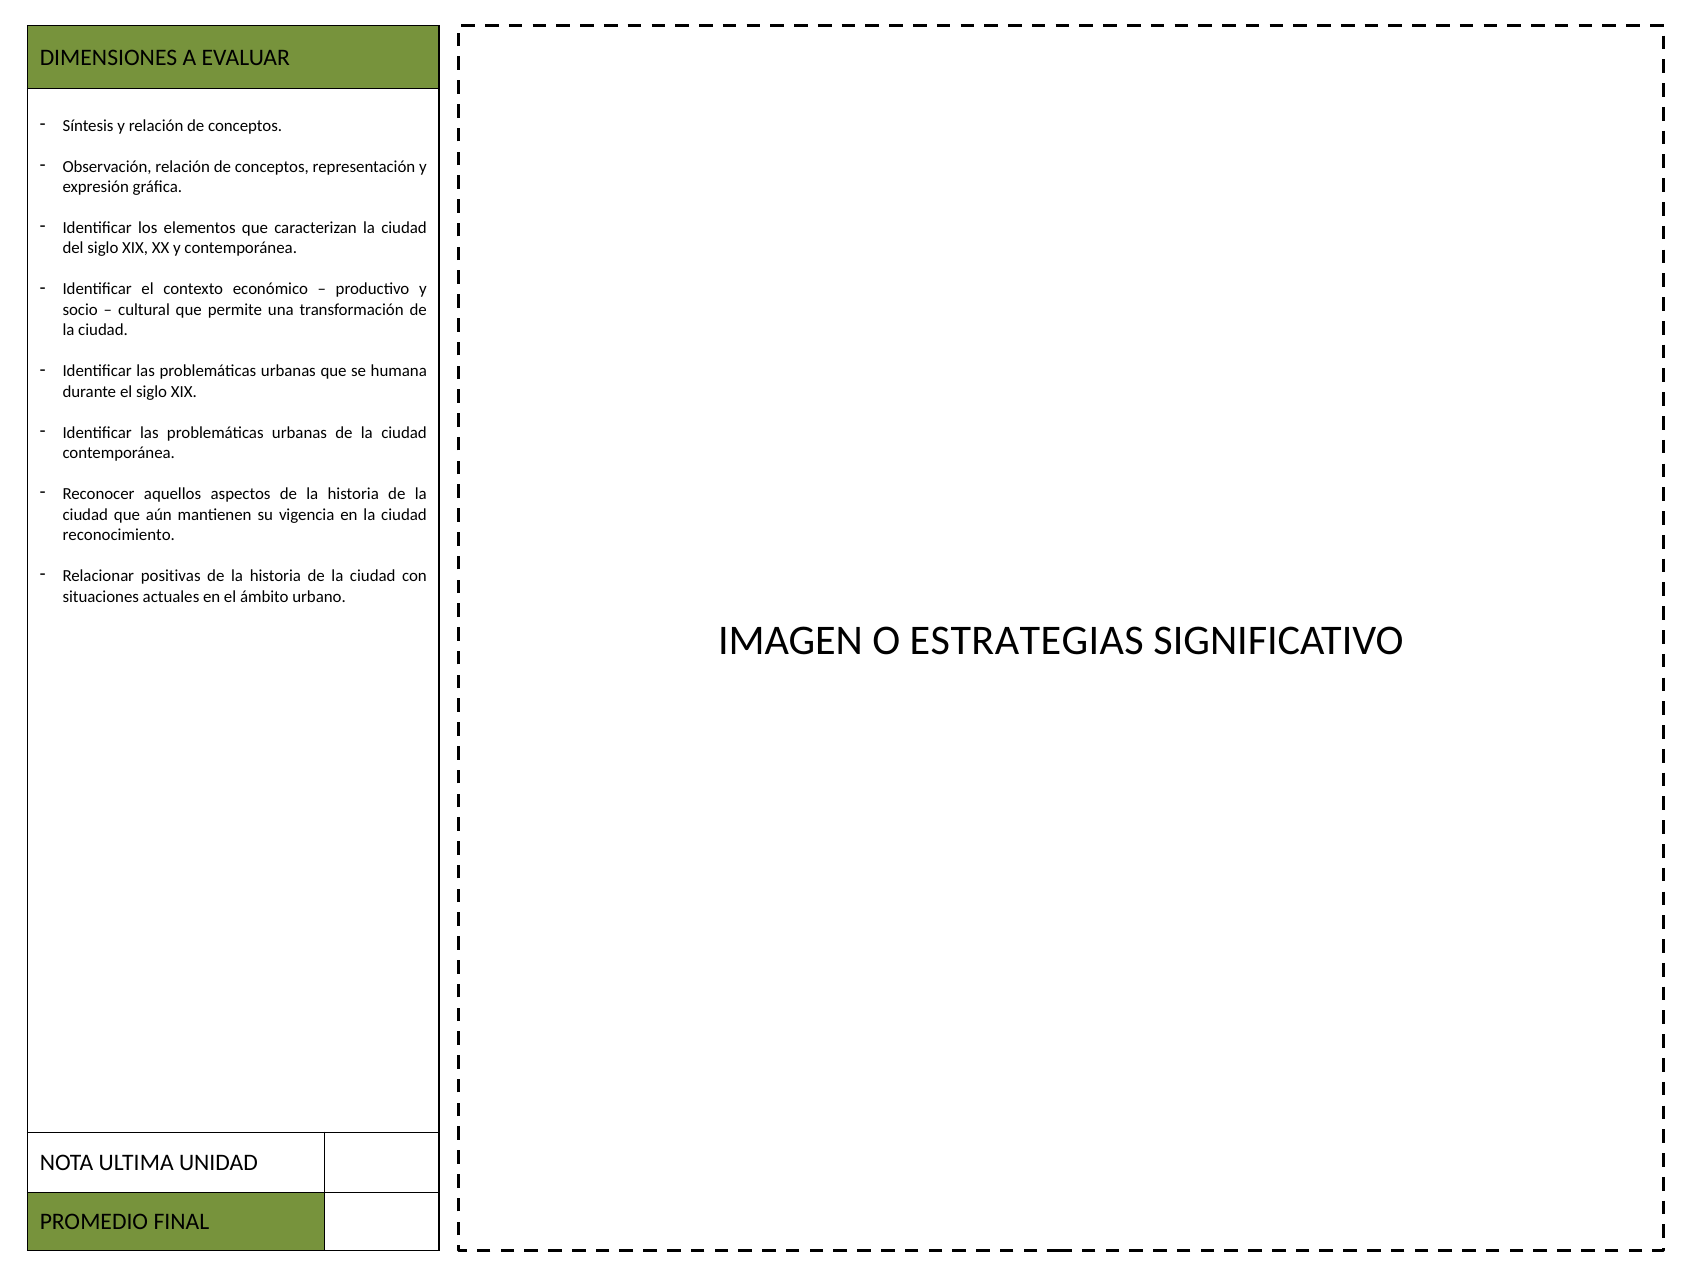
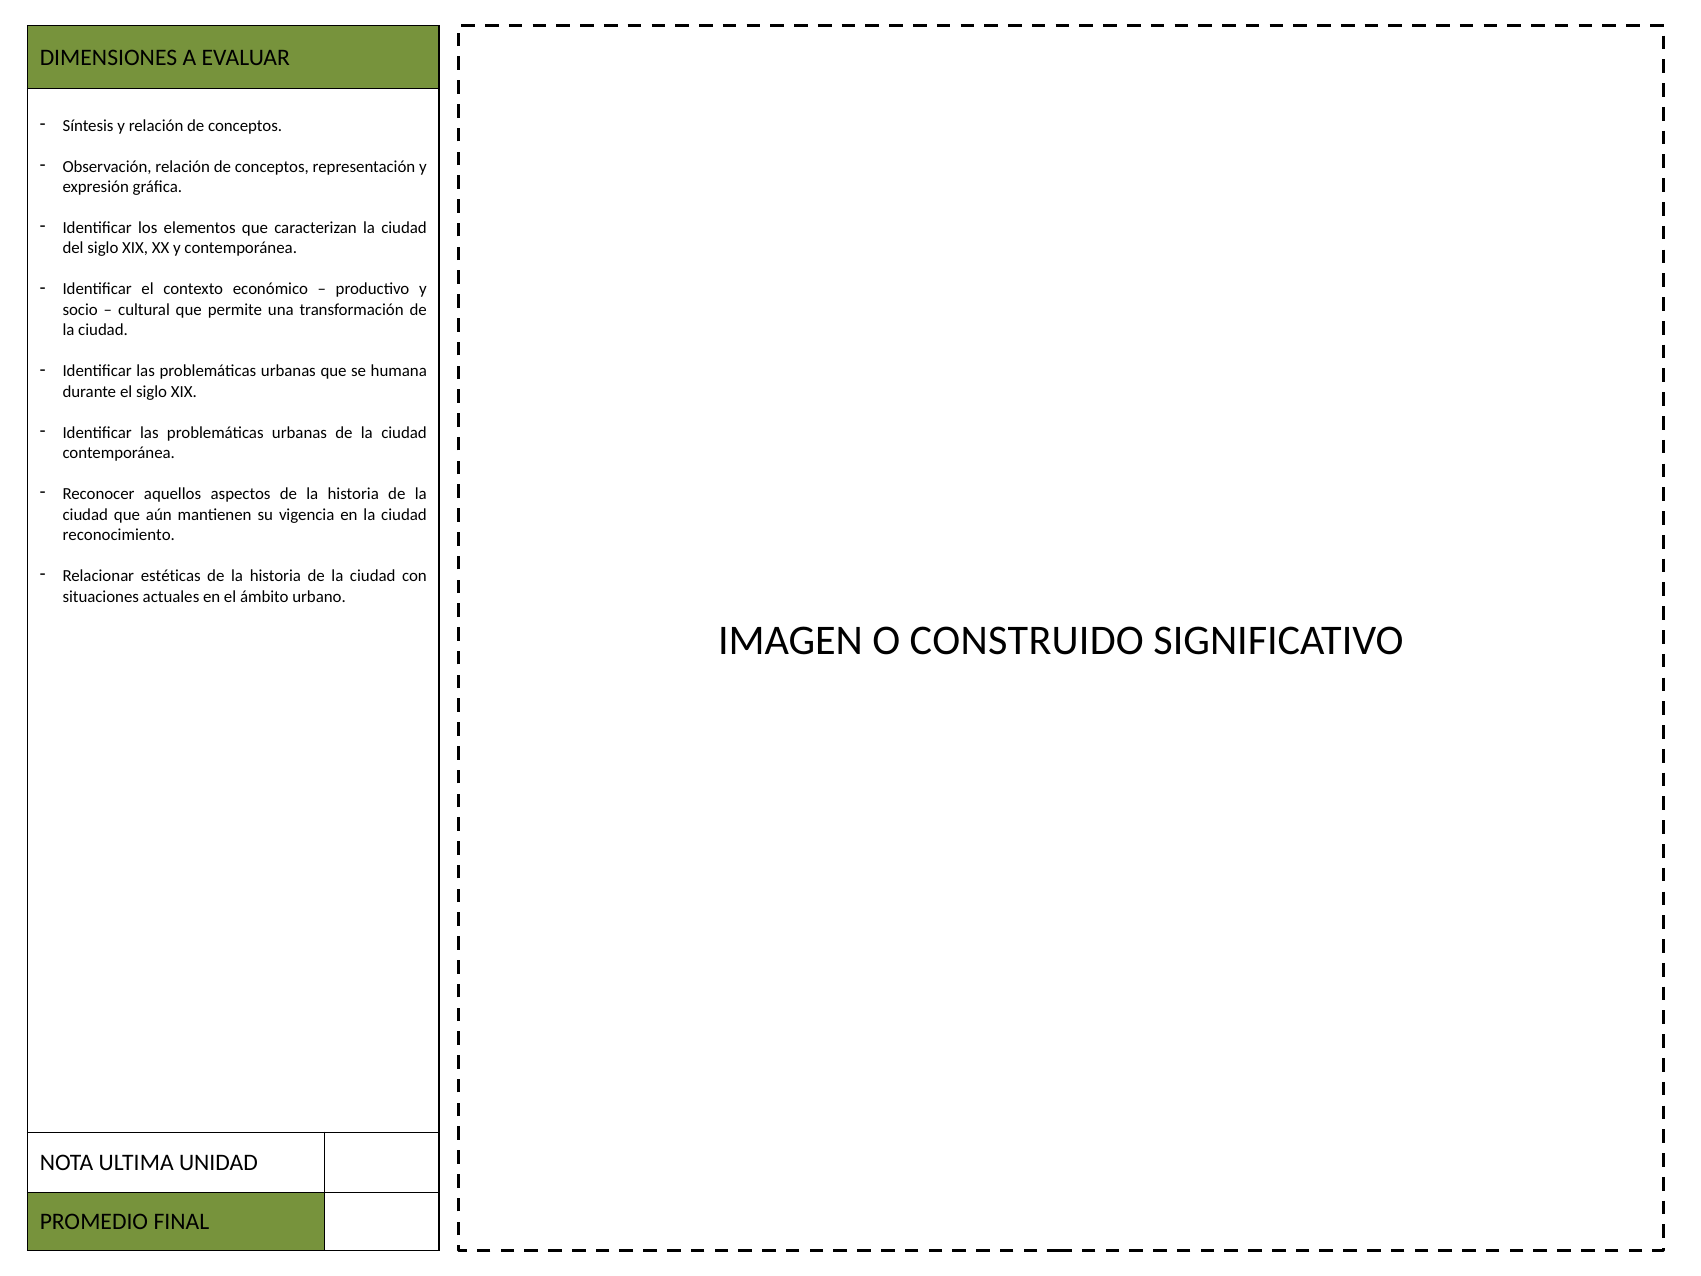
positivas: positivas -> estéticas (171, 576)
ESTRATEGIAS: ESTRATEGIAS -> CONSTRUIDO (1027, 641)
